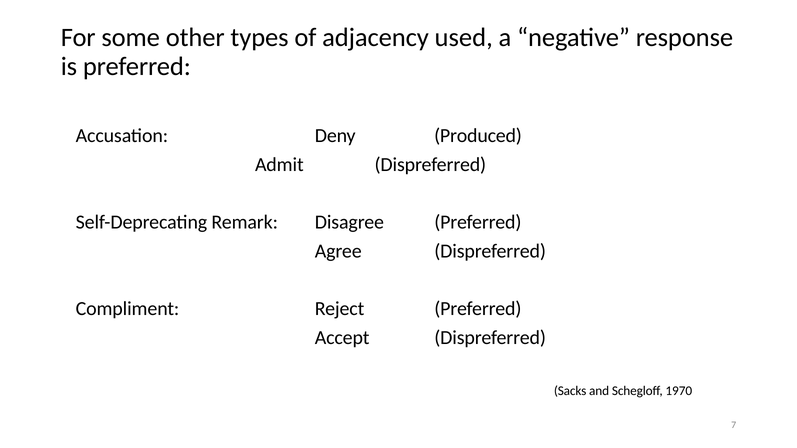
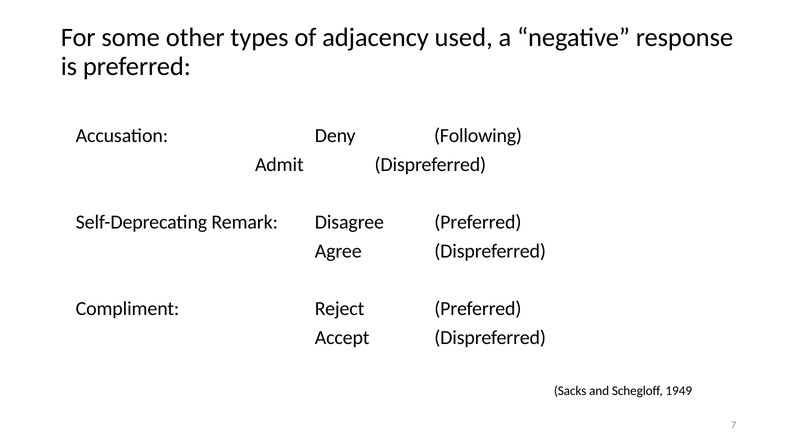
Produced: Produced -> Following (478, 136)
1970: 1970 -> 1949 (679, 391)
